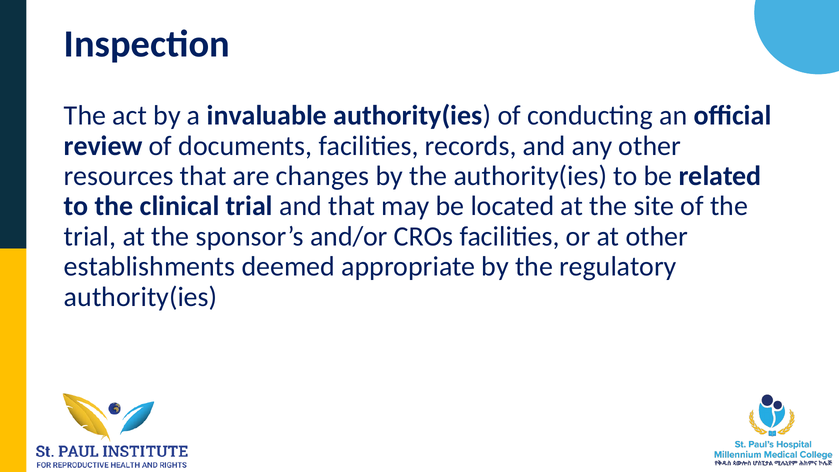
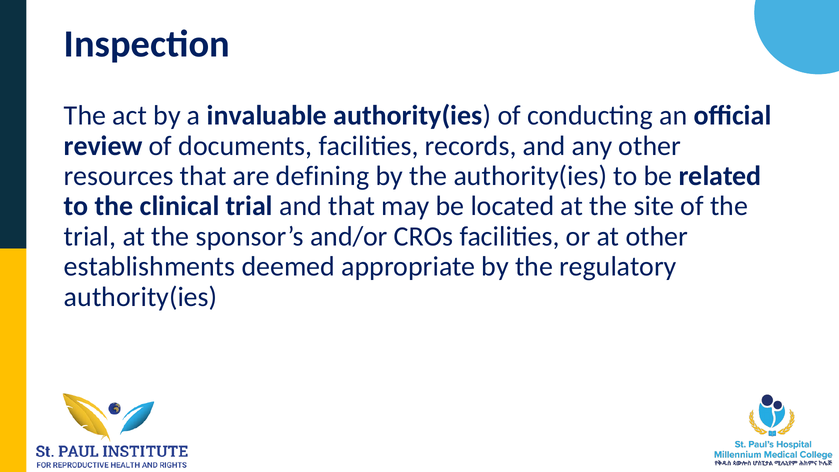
changes: changes -> defining (323, 176)
